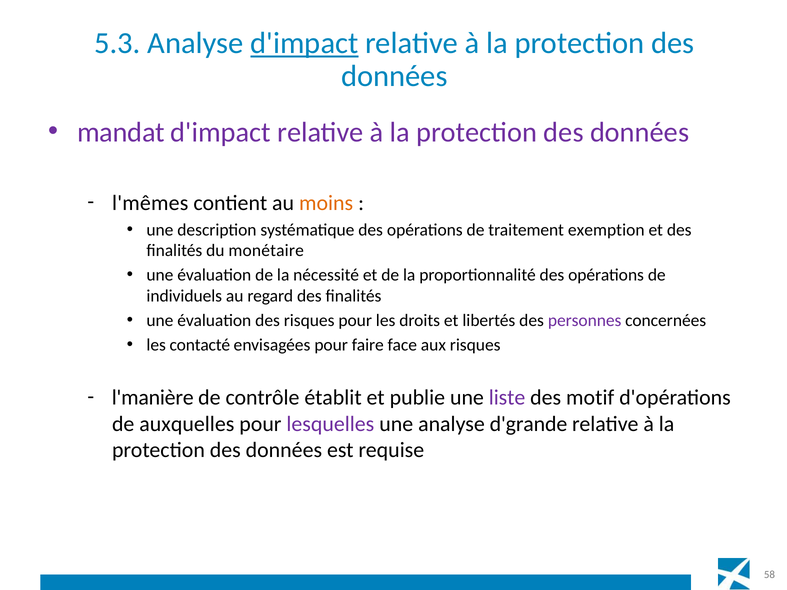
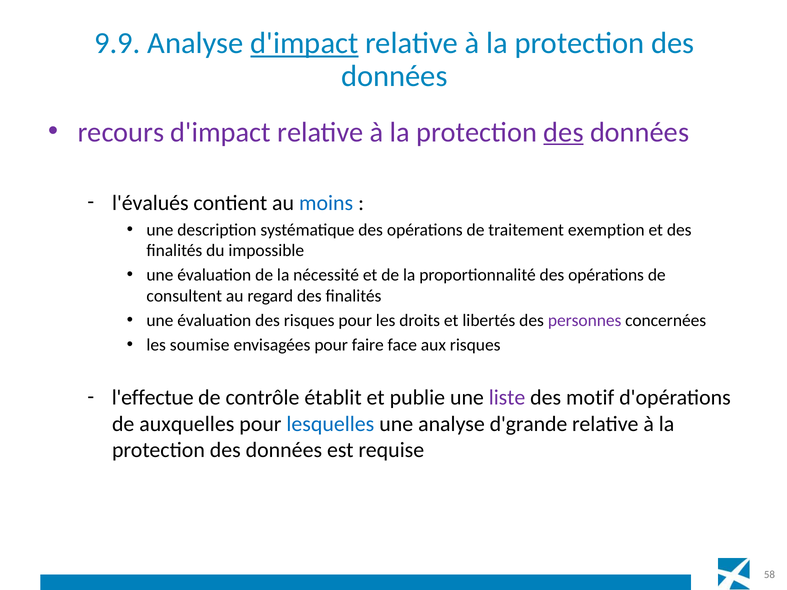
5.3: 5.3 -> 9.9 (117, 43)
mandat: mandat -> recours (121, 132)
des underline: none -> present (564, 132)
l'mêmes: l'mêmes -> l'évalués (150, 203)
moins colour: orange -> blue (326, 203)
monétaire: monétaire -> impossible (266, 251)
individuels: individuels -> consultent (184, 296)
contacté: contacté -> soumise (200, 345)
l'manière: l'manière -> l'effectue (153, 398)
lesquelles colour: purple -> blue (330, 424)
